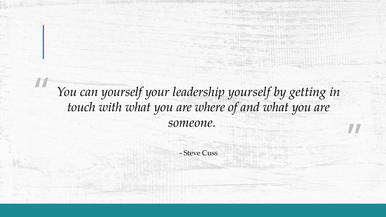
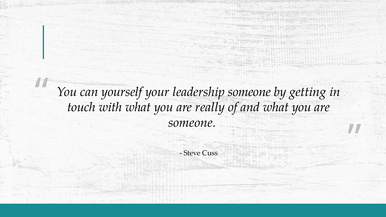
leadership yourself: yourself -> someone (249, 92)
where: where -> really (210, 107)
